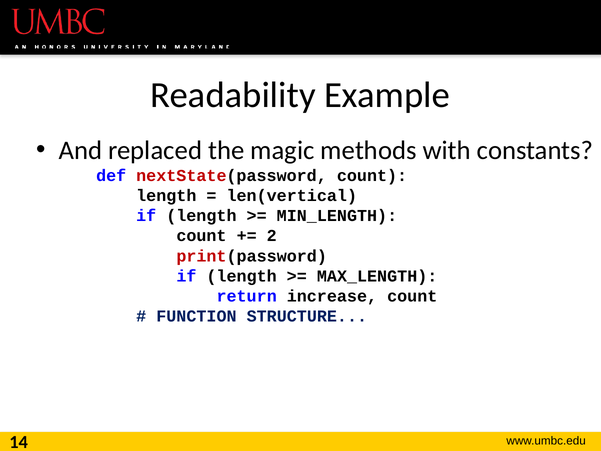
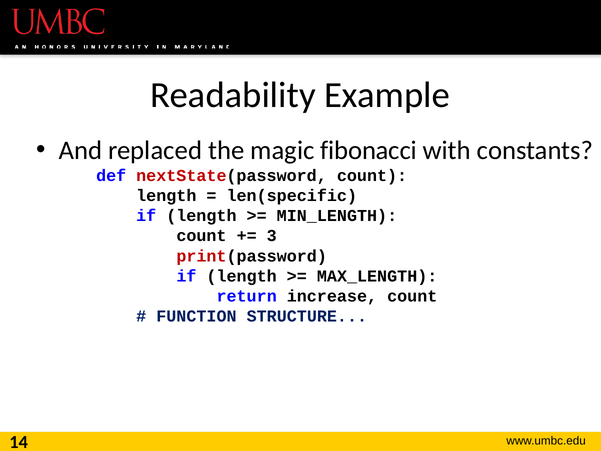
methods: methods -> fibonacci (369, 150)
len(vertical: len(vertical -> len(specific (292, 196)
2: 2 -> 3 (272, 236)
